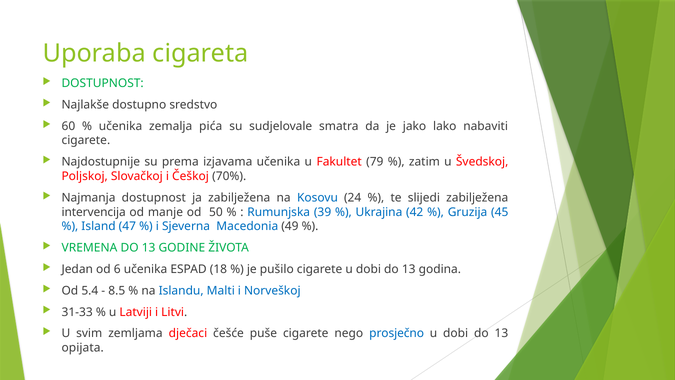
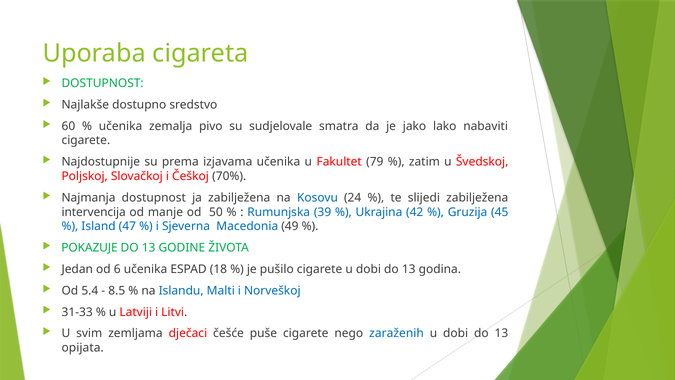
pića: pića -> pivo (211, 126)
VREMENA: VREMENA -> POKAZUJE (90, 248)
prosječno: prosječno -> zaraženih (397, 333)
